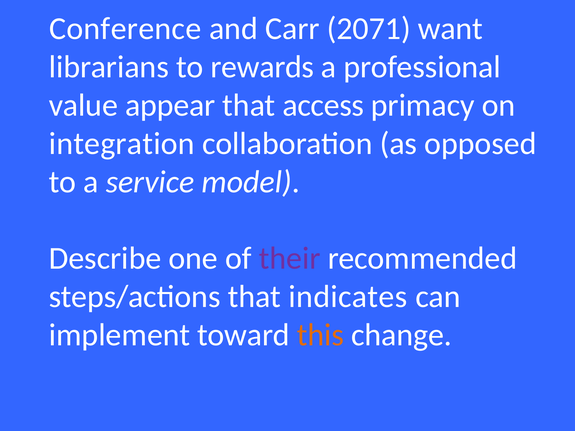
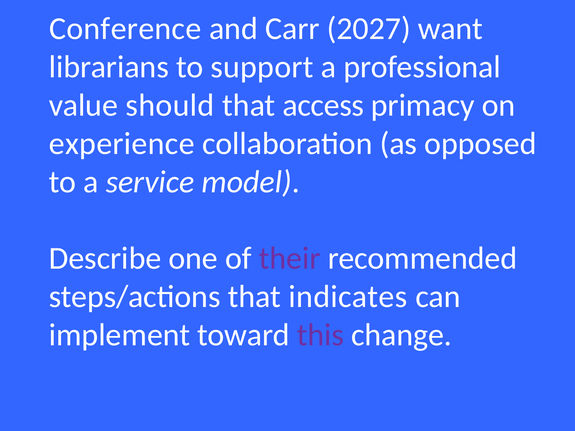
2071: 2071 -> 2027 (369, 29)
rewards: rewards -> support (262, 67)
appear: appear -> should (170, 105)
integration: integration -> experience (122, 144)
this colour: orange -> purple (320, 335)
